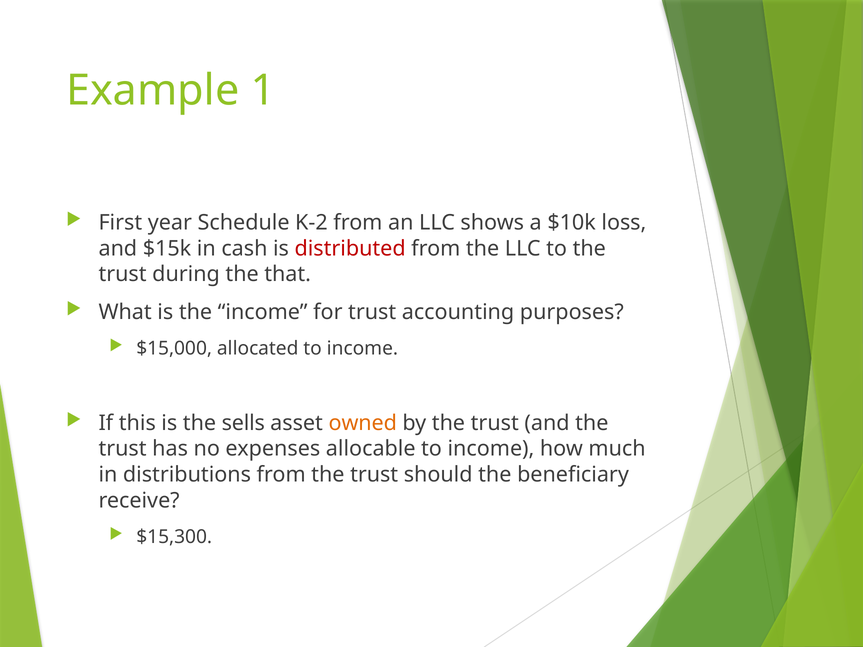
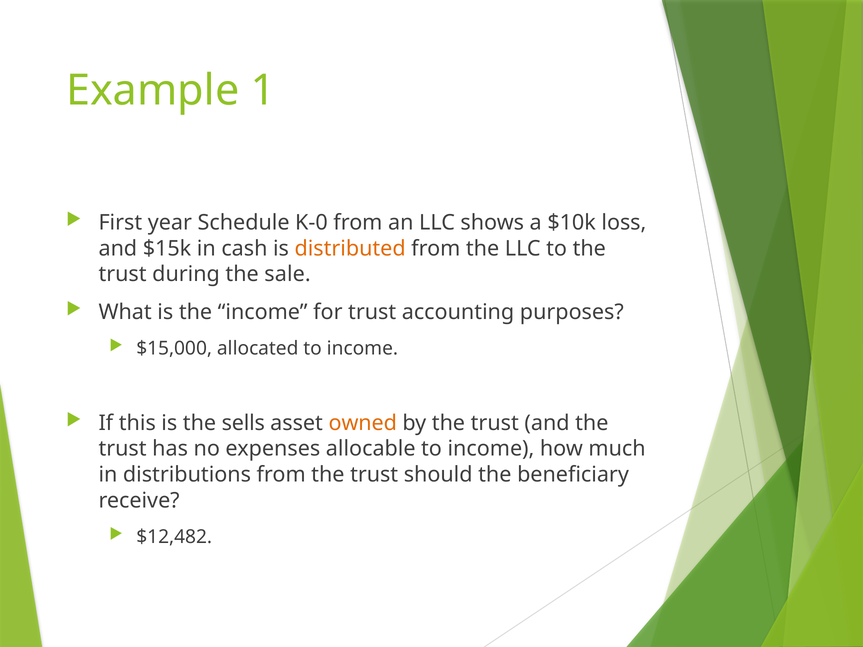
K-2: K-2 -> K-0 (311, 223)
distributed colour: red -> orange (350, 249)
that: that -> sale (288, 274)
$15,300: $15,300 -> $12,482 (174, 537)
